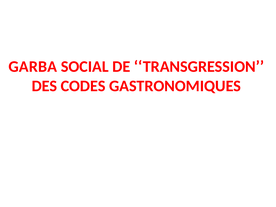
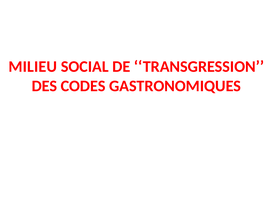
GARBA: GARBA -> MILIEU (33, 67)
